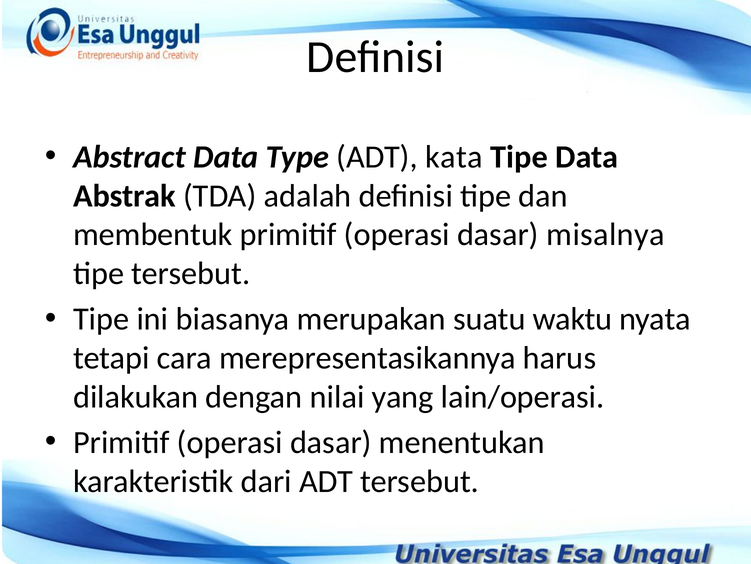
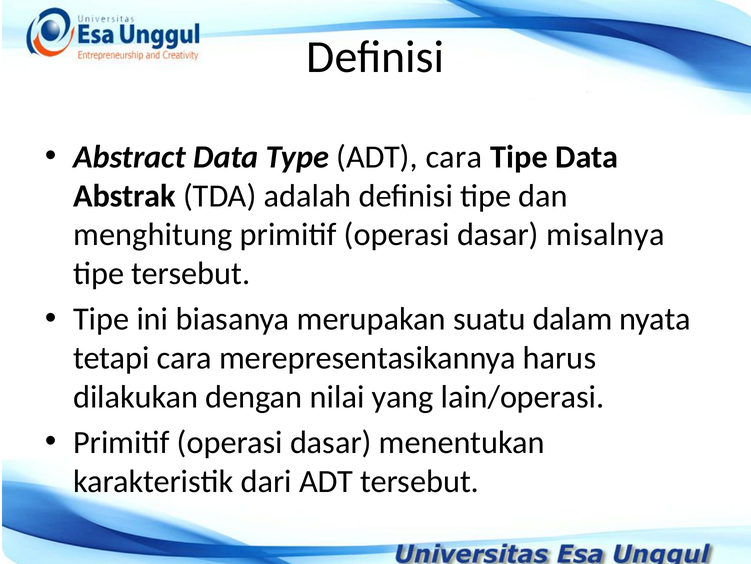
ADT kata: kata -> cara (454, 157)
membentuk: membentuk -> menghitung (153, 234)
waktu: waktu -> dalam (572, 319)
